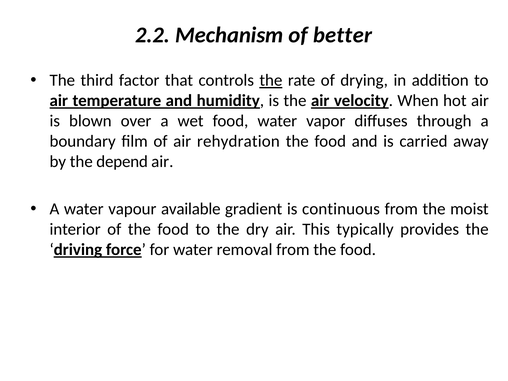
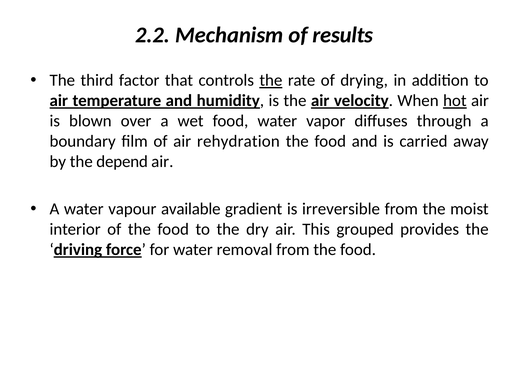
better: better -> results (343, 35)
hot underline: none -> present (455, 101)
continuous: continuous -> irreversible (341, 209)
typically: typically -> grouped (365, 229)
